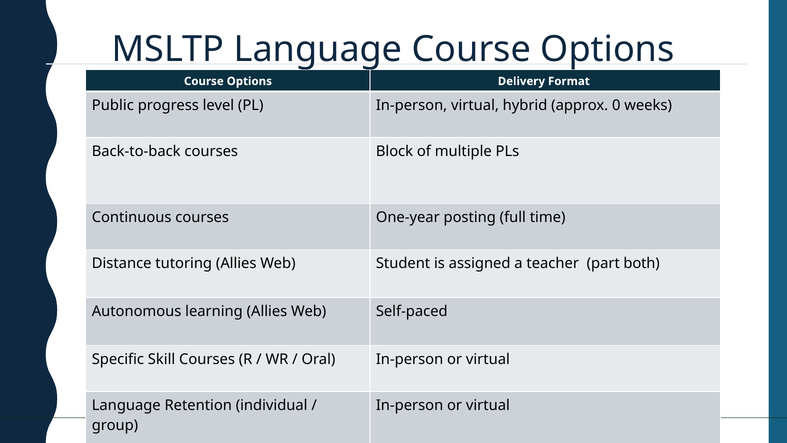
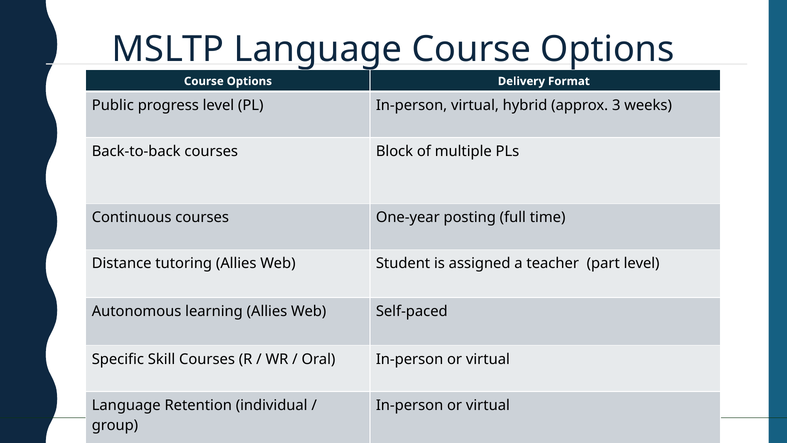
0: 0 -> 3 (616, 105)
part both: both -> level (642, 263)
